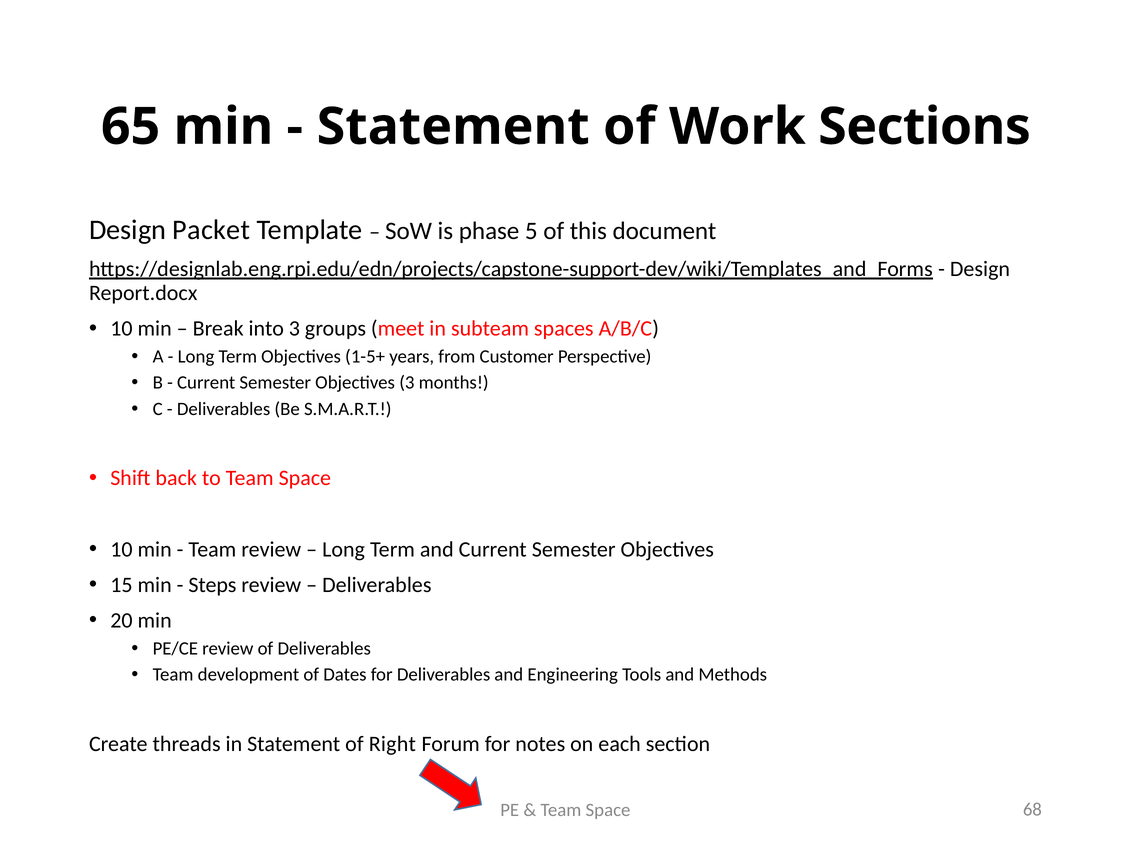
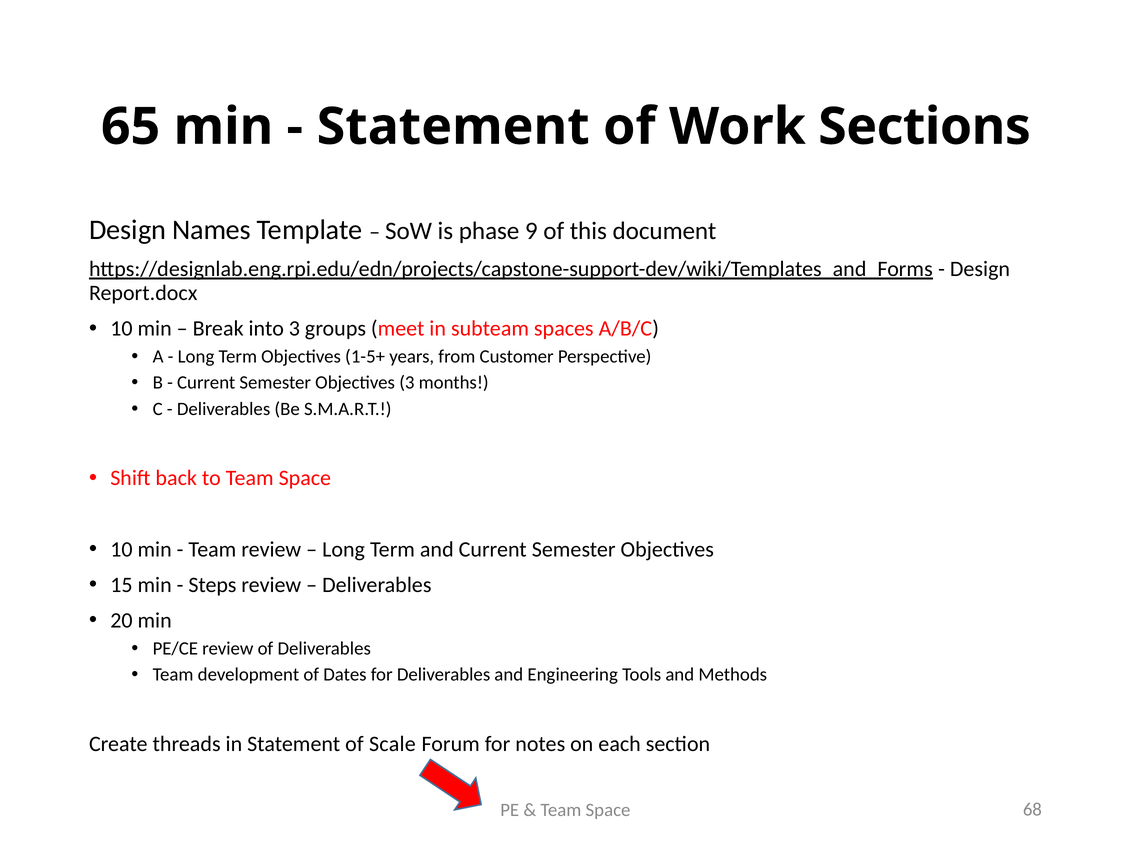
Packet: Packet -> Names (212, 230)
5: 5 -> 9 (531, 231)
Right: Right -> Scale (392, 744)
